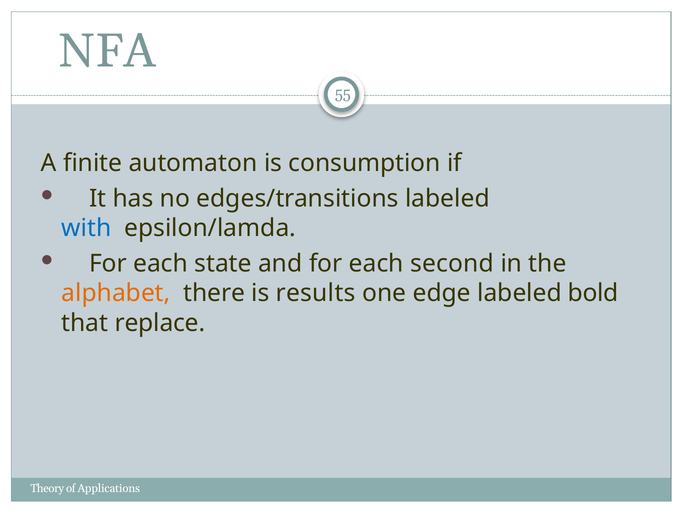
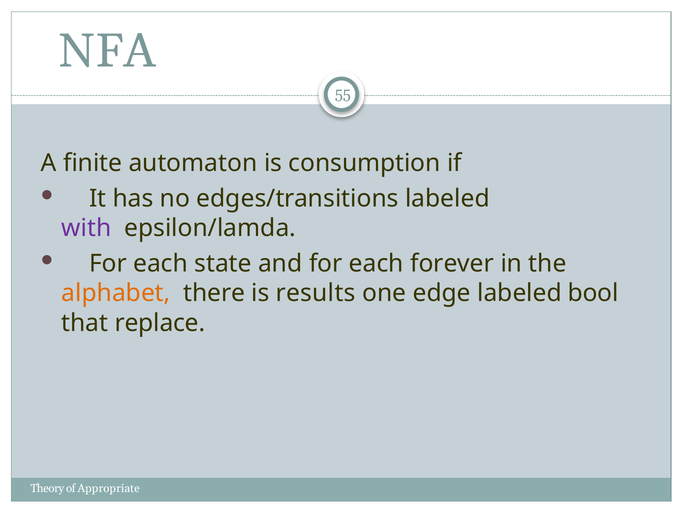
with colour: blue -> purple (86, 228)
second: second -> forever (452, 263)
bold: bold -> bool (593, 293)
Applications: Applications -> Appropriate (109, 488)
